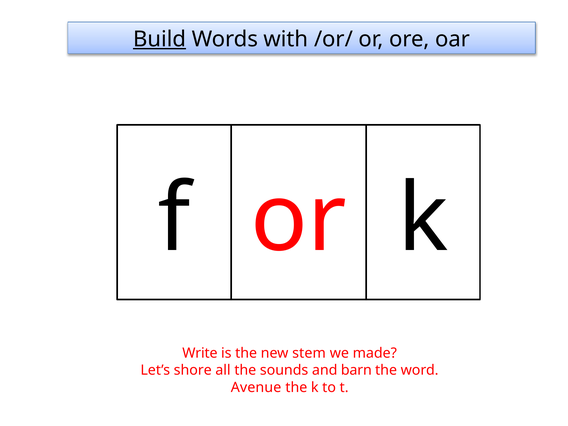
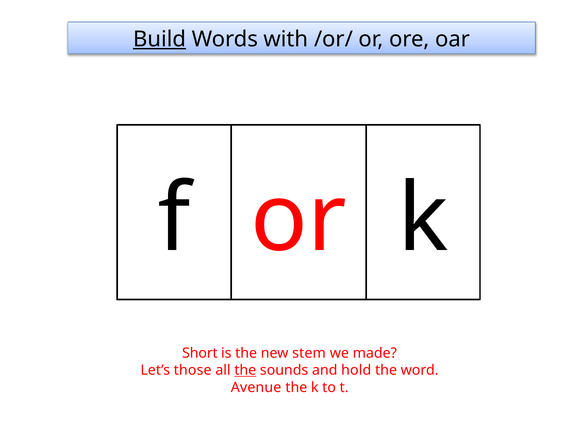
Write: Write -> Short (200, 353)
shore: shore -> those (193, 370)
the underline: none -> present (245, 370)
barn: barn -> hold (356, 370)
